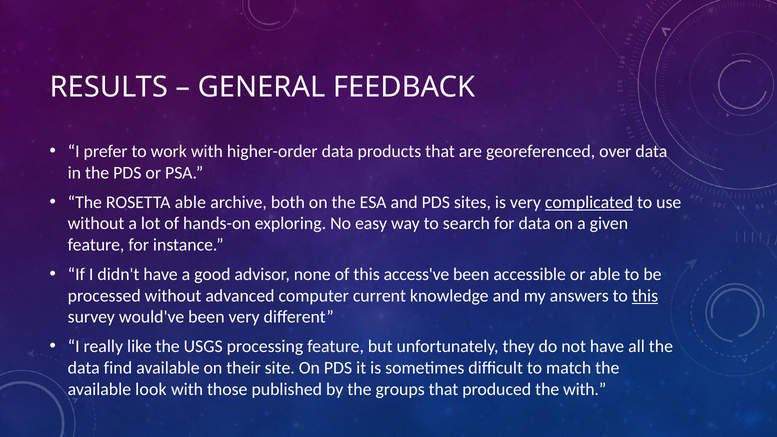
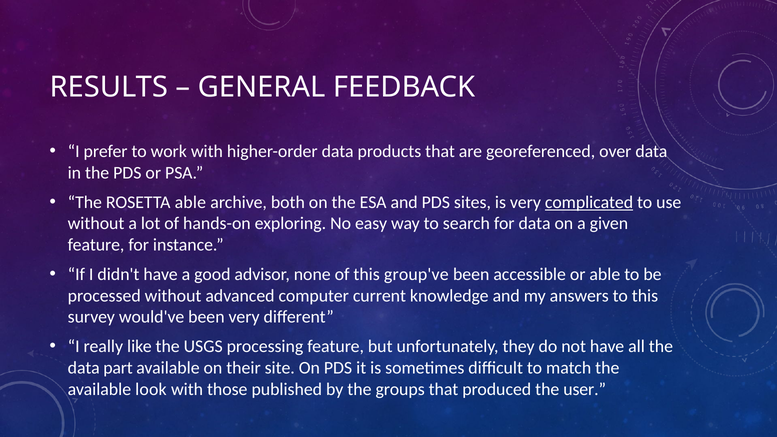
access've: access've -> group've (416, 274)
this underline: present -> none (645, 296)
find: find -> part (118, 368)
the with: with -> user (585, 389)
